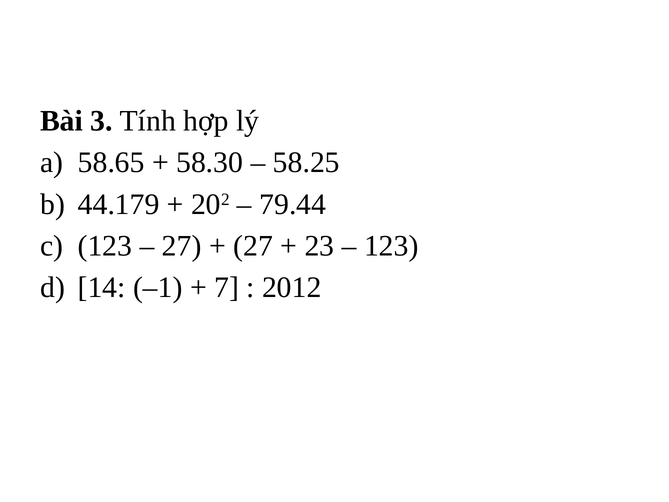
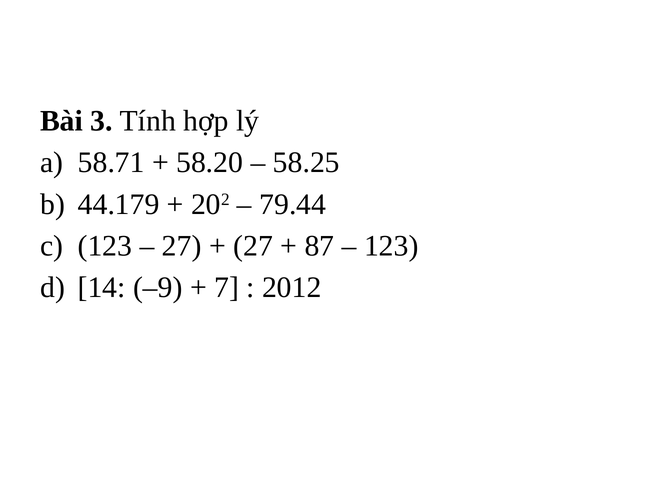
58.65: 58.65 -> 58.71 (111, 163)
58.30: 58.30 -> 58.20 (210, 163)
23: 23 -> 87 (319, 246)
–1: –1 -> –9 (158, 287)
